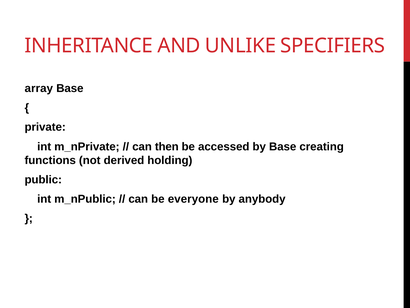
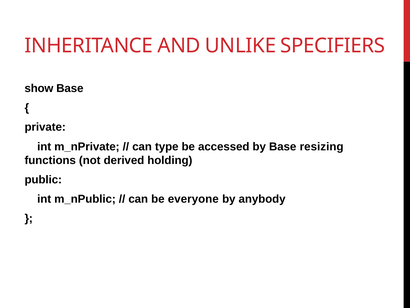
array: array -> show (39, 88)
then: then -> type (167, 146)
creating: creating -> resizing (322, 146)
